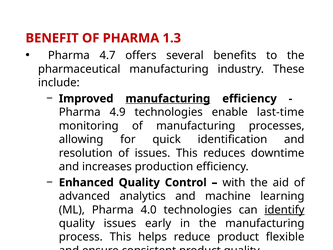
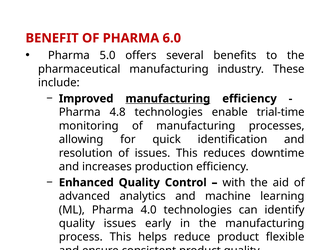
1.3: 1.3 -> 6.0 (172, 38)
4.7: 4.7 -> 5.0 (108, 55)
4.9: 4.9 -> 4.8 (118, 112)
last-time: last-time -> trial-time (281, 112)
identify underline: present -> none (285, 210)
